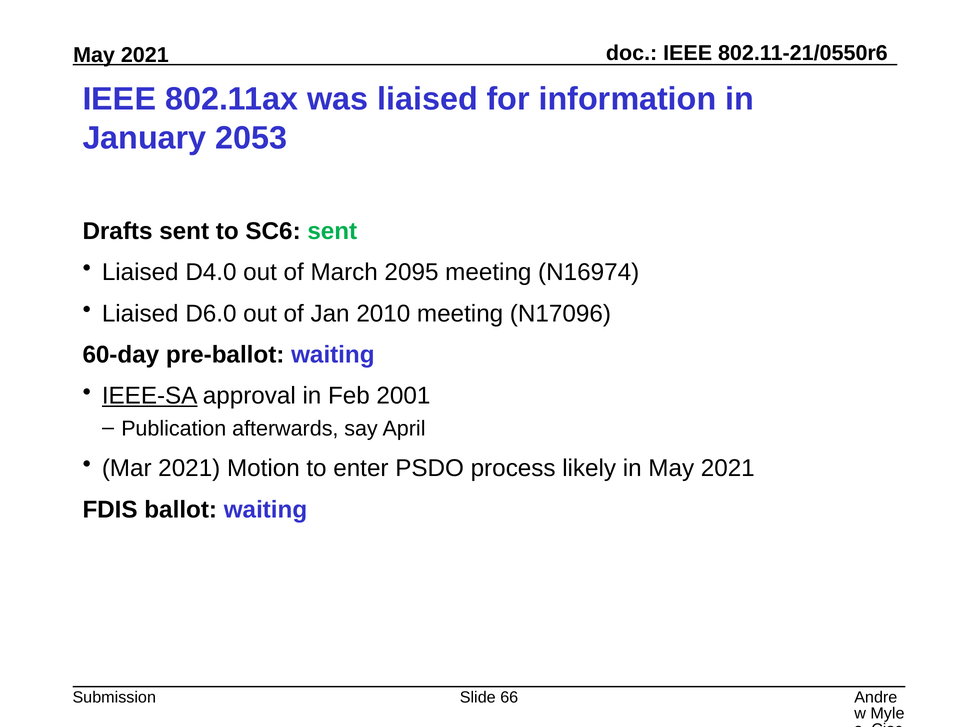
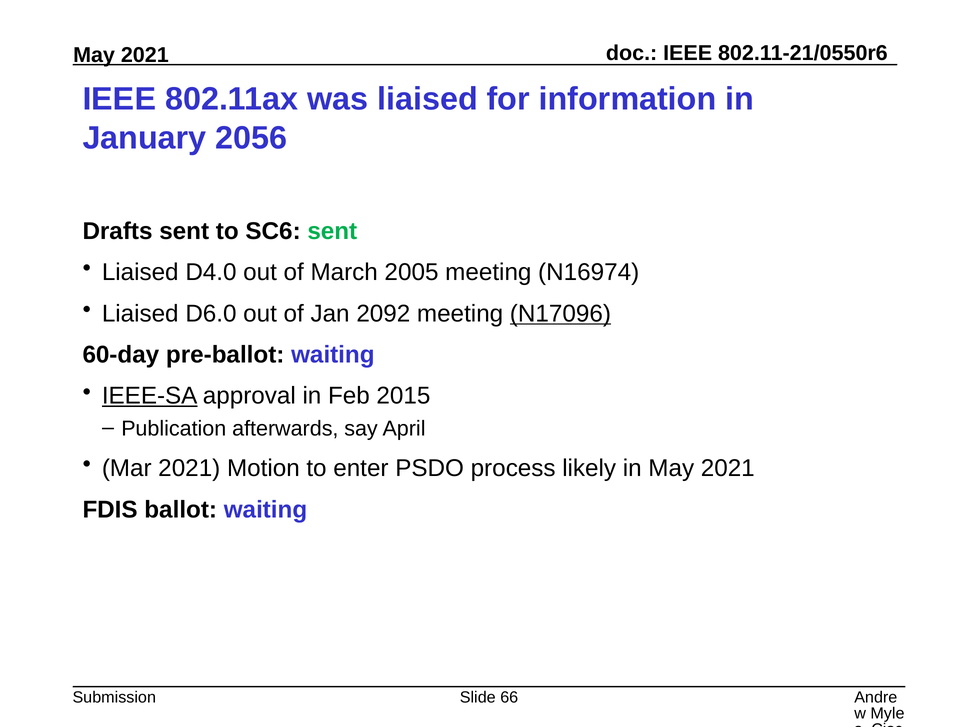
2053: 2053 -> 2056 (251, 138)
2095: 2095 -> 2005 (412, 273)
2010: 2010 -> 2092 (383, 314)
N17096 underline: none -> present (560, 314)
2001: 2001 -> 2015 (403, 396)
